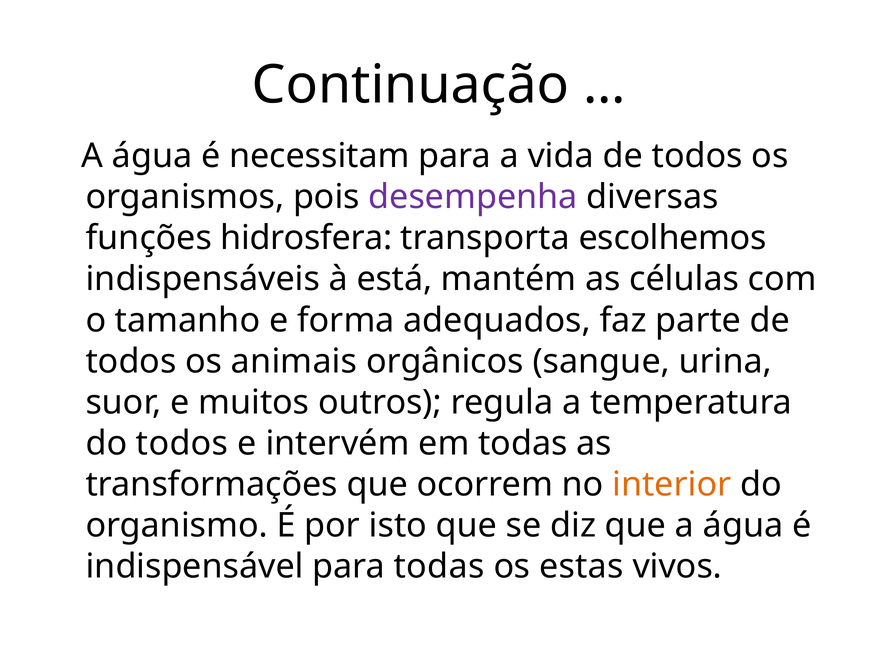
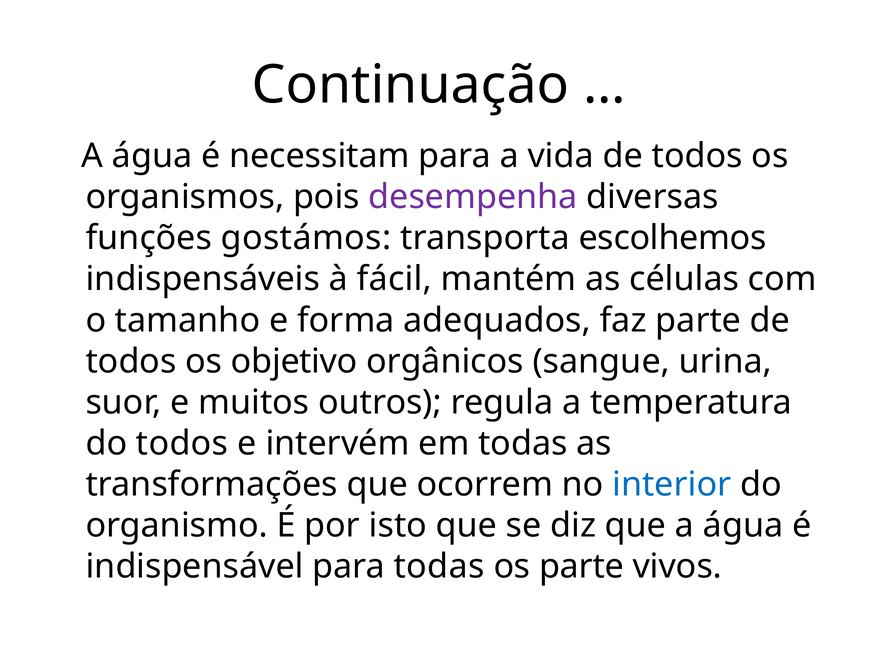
hidrosfera: hidrosfera -> gostámos (306, 238)
está: está -> fácil (394, 279)
animais: animais -> objetivo (294, 361)
interior colour: orange -> blue (672, 484)
os estas: estas -> parte (582, 566)
